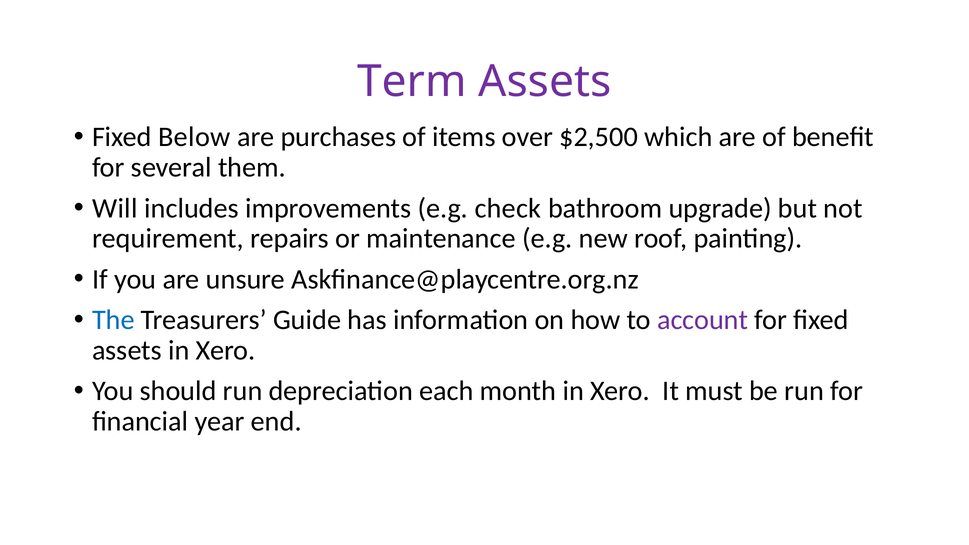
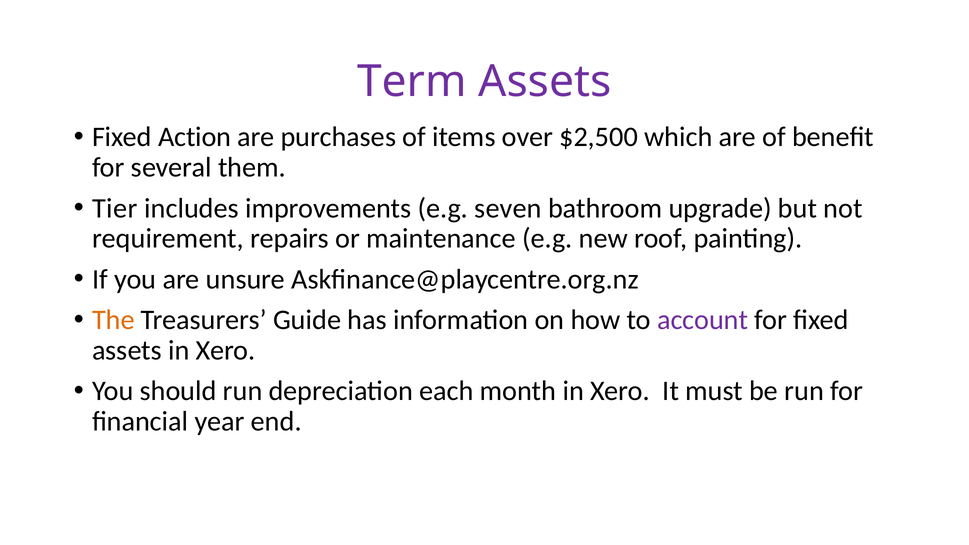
Below: Below -> Action (195, 137)
Will: Will -> Tier (115, 208)
check: check -> seven (508, 208)
The colour: blue -> orange (113, 320)
